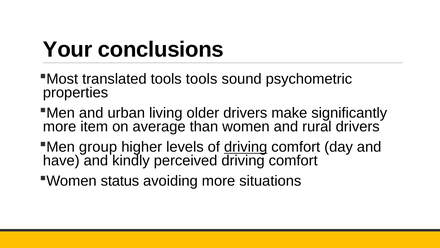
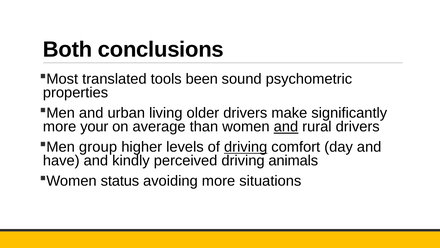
Your: Your -> Both (68, 49)
tools tools: tools -> been (202, 79)
item: item -> your (94, 127)
and underline: none -> present (286, 127)
perceived driving comfort: comfort -> animals (293, 160)
